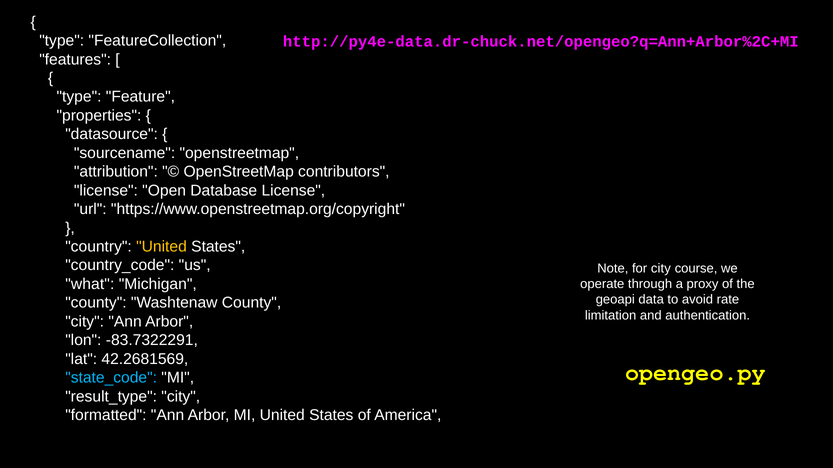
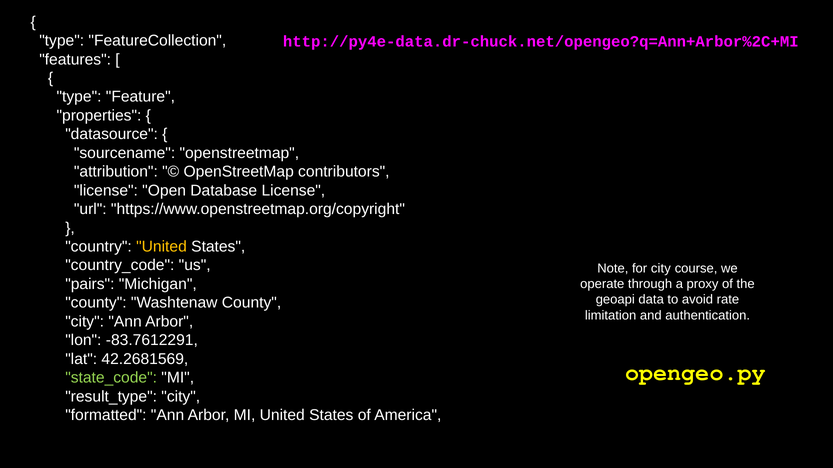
what: what -> pairs (90, 284)
-83.7322291: -83.7322291 -> -83.7612291 (152, 341)
state_code colour: light blue -> light green (111, 378)
